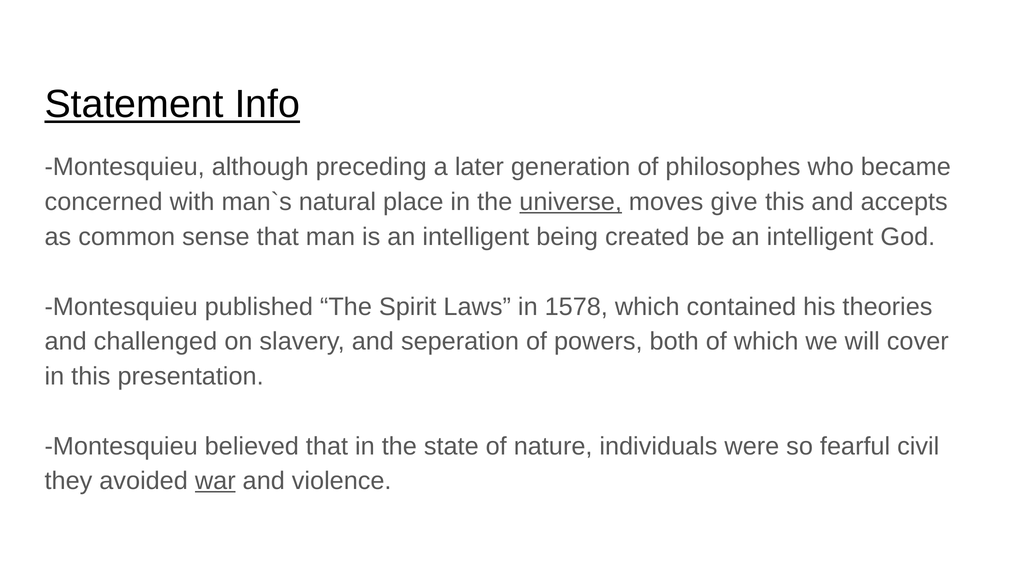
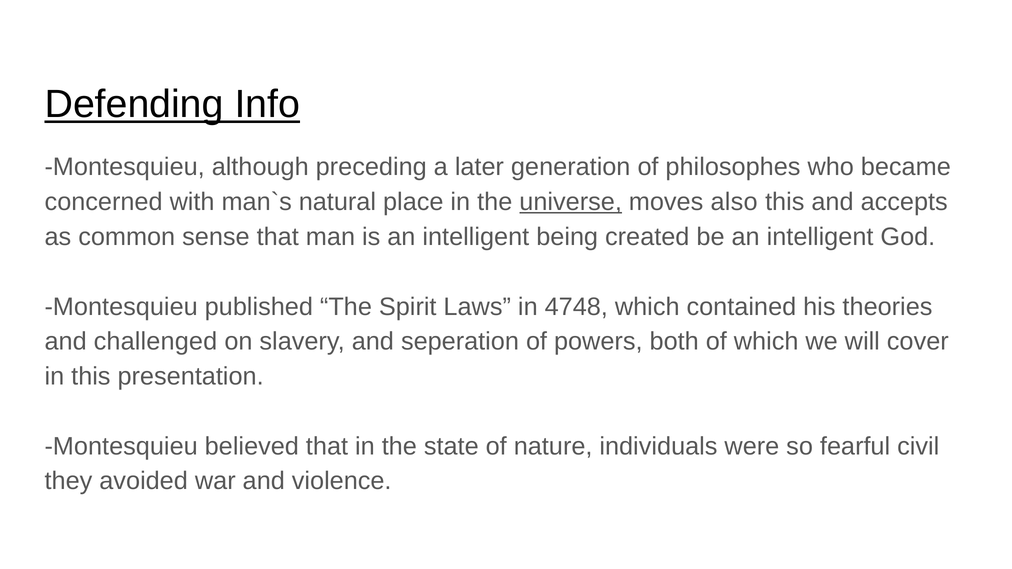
Statement: Statement -> Defending (134, 105)
give: give -> also (734, 202)
1578: 1578 -> 4748 (576, 307)
war underline: present -> none (215, 481)
